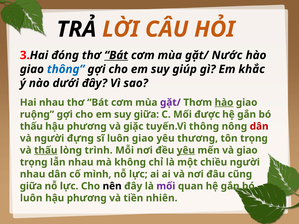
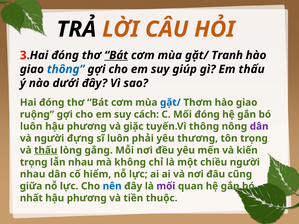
Nước: Nước -> Tranh (227, 55)
Em khắc: khắc -> thấu (252, 69)
Hai nhau: nhau -> đóng (52, 103)
gặt/ colour: purple -> blue (170, 103)
hào underline: present -> none (224, 103)
suy giữa: giữa -> cách (146, 115)
Mối được: được -> đóng (207, 115)
thấu: thấu -> luôn (31, 126)
dân colour: red -> purple (259, 126)
luôn giao: giao -> phải (143, 138)
trình: trình -> gắng (99, 150)
yêu underline: present -> none (186, 150)
và giao: giao -> kiến (247, 150)
mình: mình -> hiểm (97, 174)
nên colour: black -> blue (112, 186)
luôn: luôn -> nhất (31, 198)
nhiên: nhiên -> thuộc (162, 198)
